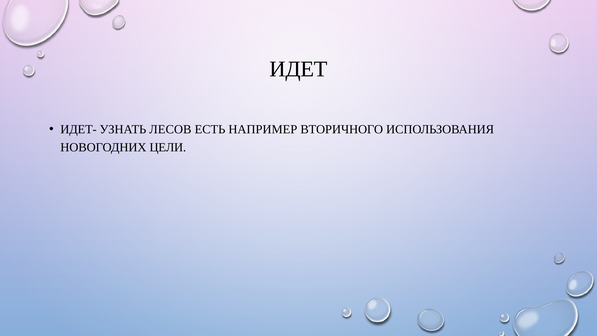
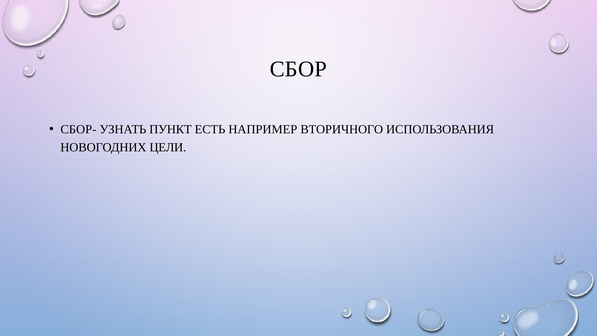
ИДЕТ: ИДЕТ -> СБОР (298, 69)
ИДЕТ-: ИДЕТ- -> СБОР- (78, 129)
ЛЕСОВ: ЛЕСОВ -> ПУНКТ (170, 129)
